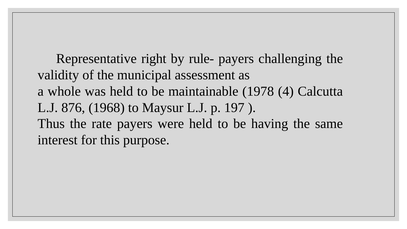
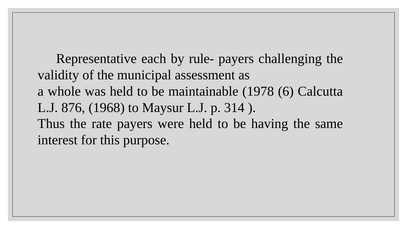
right: right -> each (154, 59)
4: 4 -> 6 (286, 91)
197: 197 -> 314 (234, 108)
